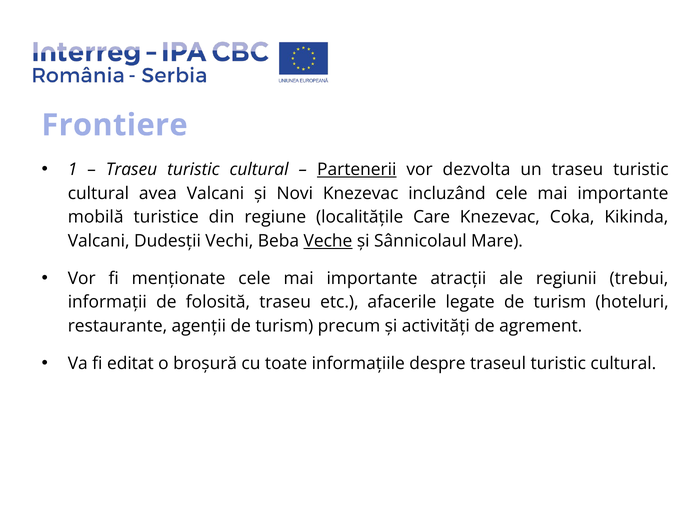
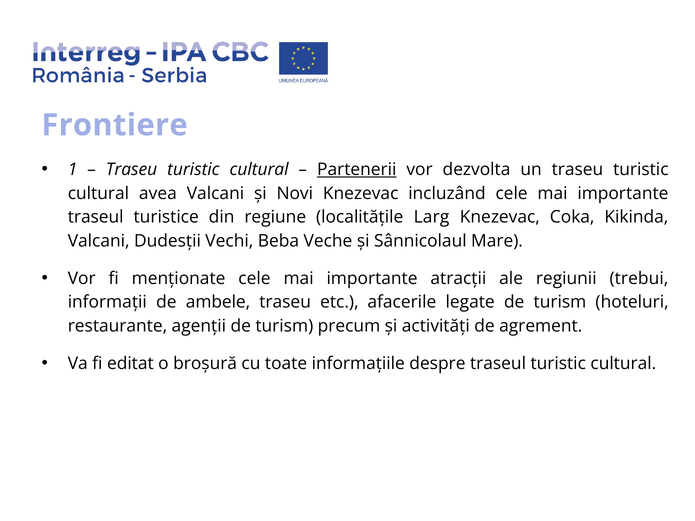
mobilă: mobilă -> traseul (96, 217)
Care: Care -> Larg (431, 217)
Veche underline: present -> none (328, 241)
folosită: folosită -> ambele (218, 302)
